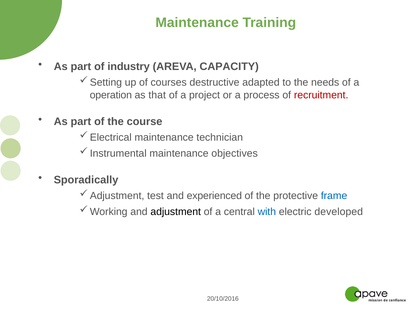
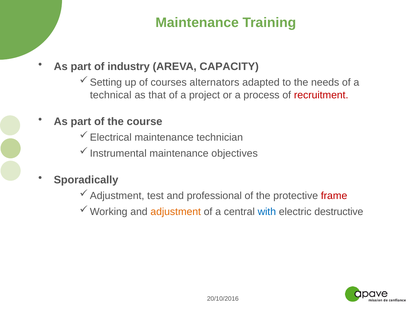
destructive: destructive -> alternators (214, 83)
operation: operation -> technical (111, 95)
experienced: experienced -> professional (214, 196)
frame colour: blue -> red (334, 196)
adjustment colour: black -> orange (176, 212)
developed: developed -> destructive (339, 212)
